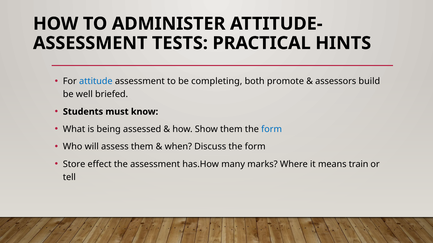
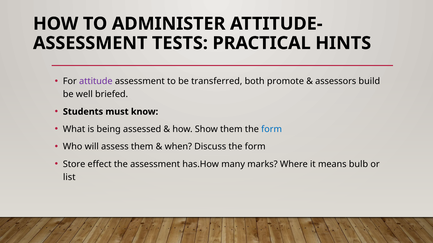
attitude colour: blue -> purple (96, 81)
completing: completing -> transferred (217, 81)
train: train -> bulb (358, 164)
tell: tell -> list (69, 177)
